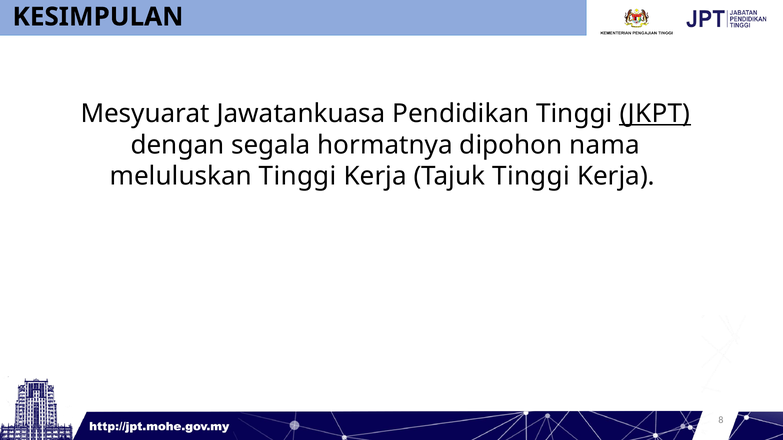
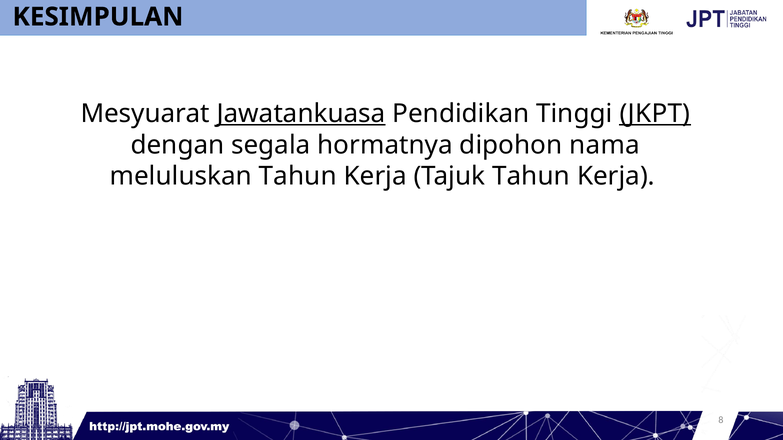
Jawatankuasa underline: none -> present (301, 114)
meluluskan Tinggi: Tinggi -> Tahun (298, 176)
Tajuk Tinggi: Tinggi -> Tahun (531, 176)
